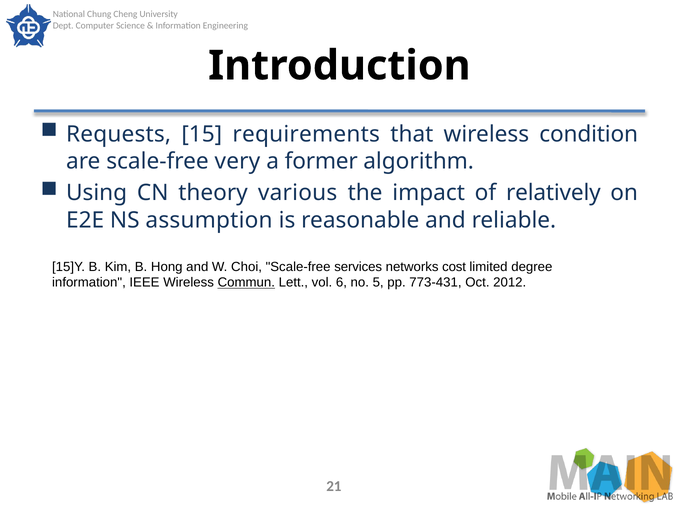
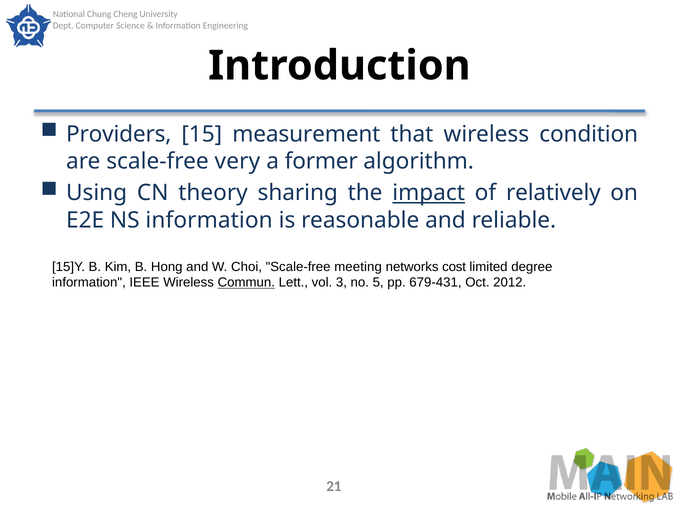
Requests: Requests -> Providers (119, 134)
requirements: requirements -> measurement (306, 134)
various: various -> sharing (298, 193)
impact underline: none -> present (429, 193)
NS assumption: assumption -> information (209, 220)
services: services -> meeting (358, 267)
6: 6 -> 3 (341, 283)
773-431: 773-431 -> 679-431 (435, 283)
